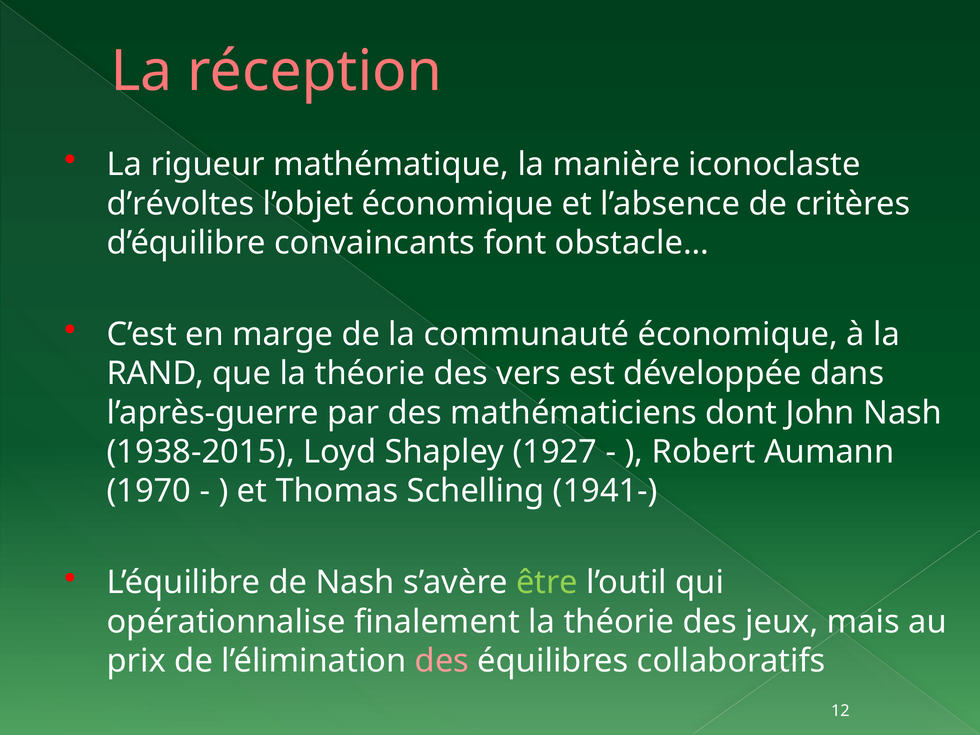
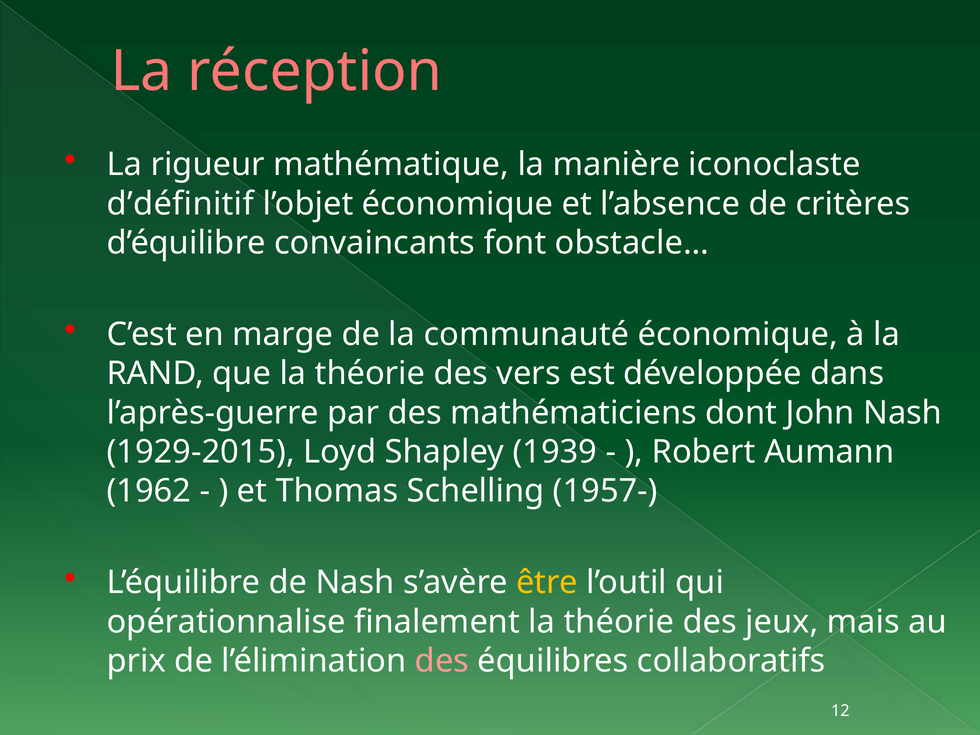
d’révoltes: d’révoltes -> d’définitif (180, 204)
1938-2015: 1938-2015 -> 1929-2015 (201, 452)
1927: 1927 -> 1939 (555, 452)
1970: 1970 -> 1962 (149, 491)
1941-: 1941- -> 1957- (605, 491)
être colour: light green -> yellow (547, 583)
